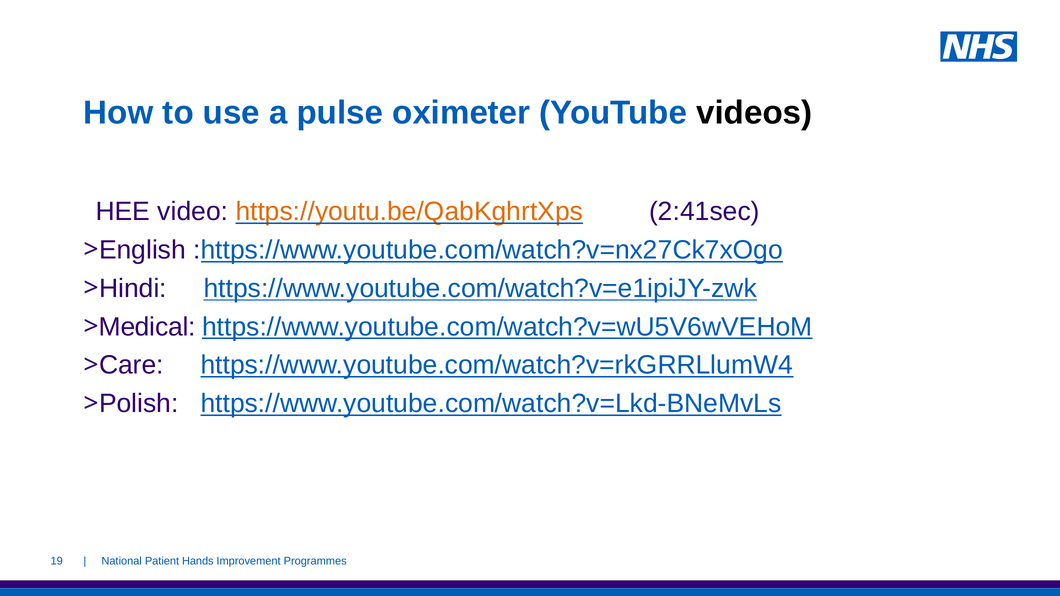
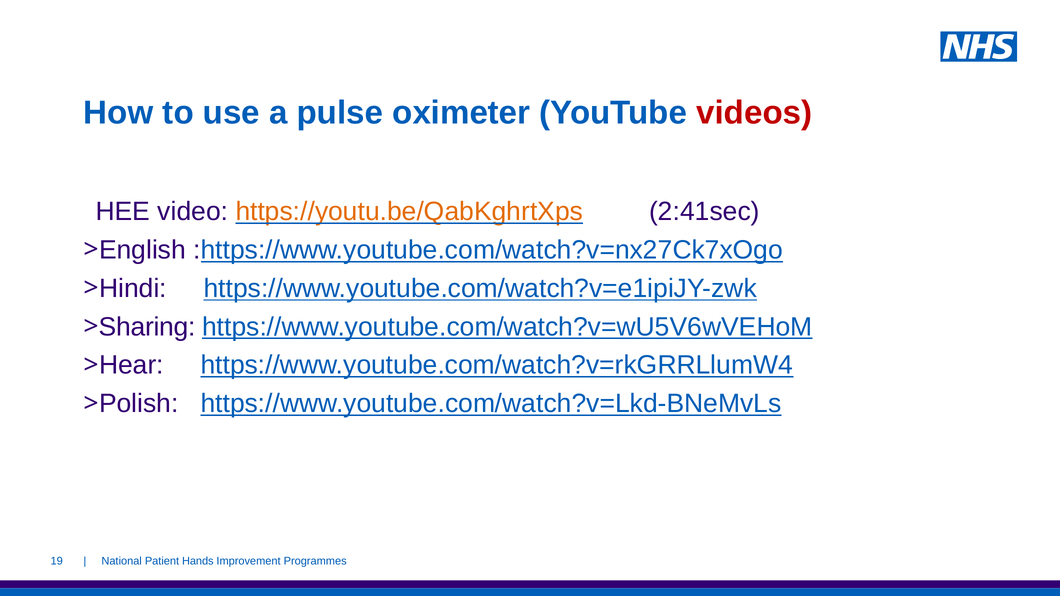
videos colour: black -> red (754, 113)
Medical: Medical -> Sharing (147, 327)
Care: Care -> Hear (131, 365)
